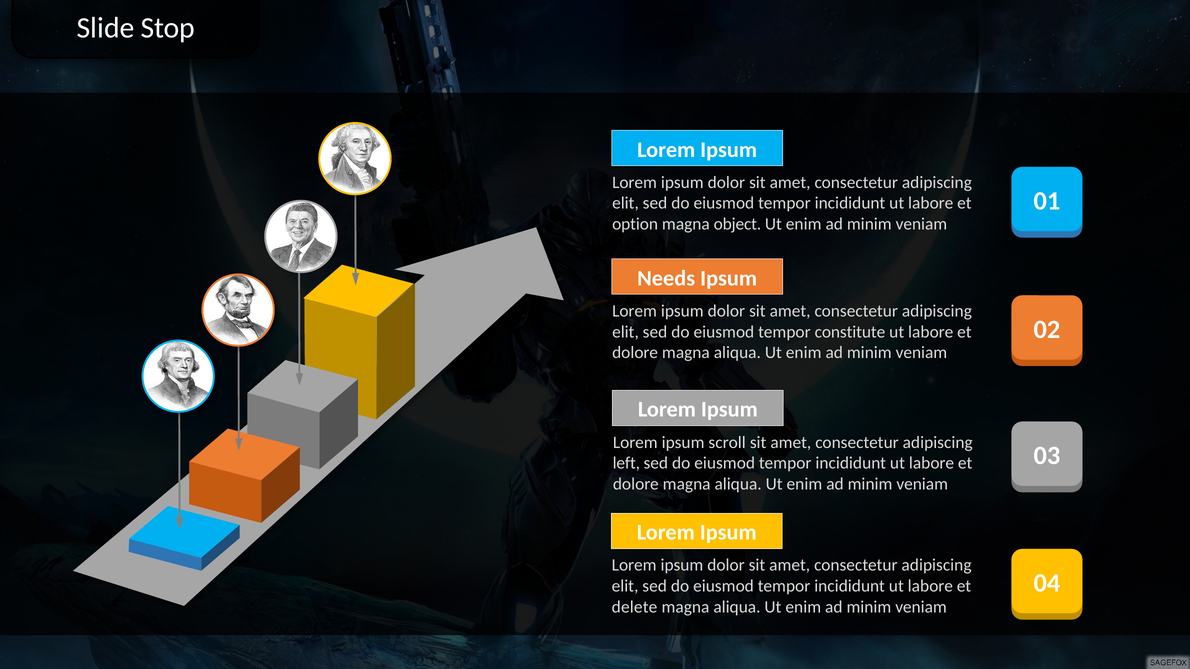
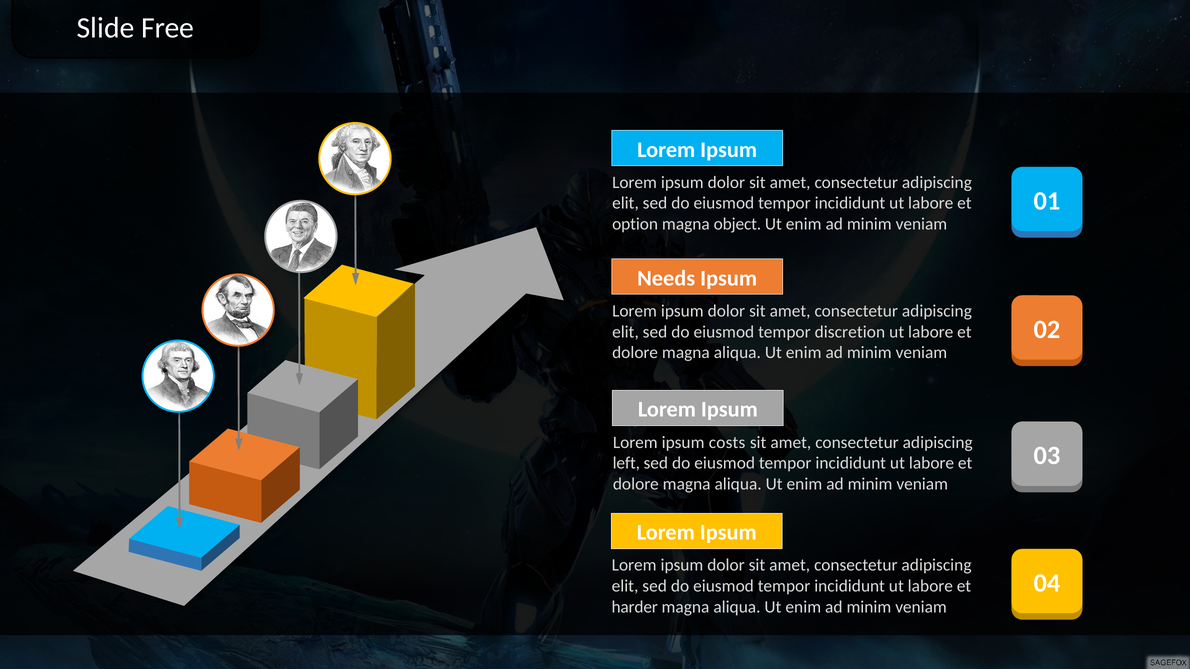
Stop: Stop -> Free (168, 28)
constitute: constitute -> discretion (850, 332)
scroll: scroll -> costs (727, 443)
delete: delete -> harder (635, 607)
